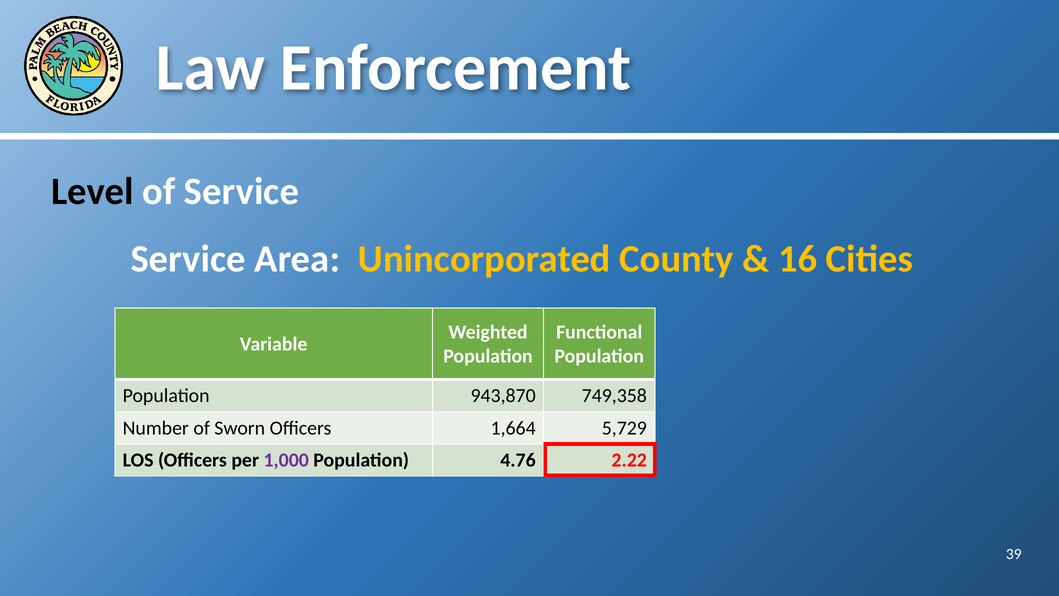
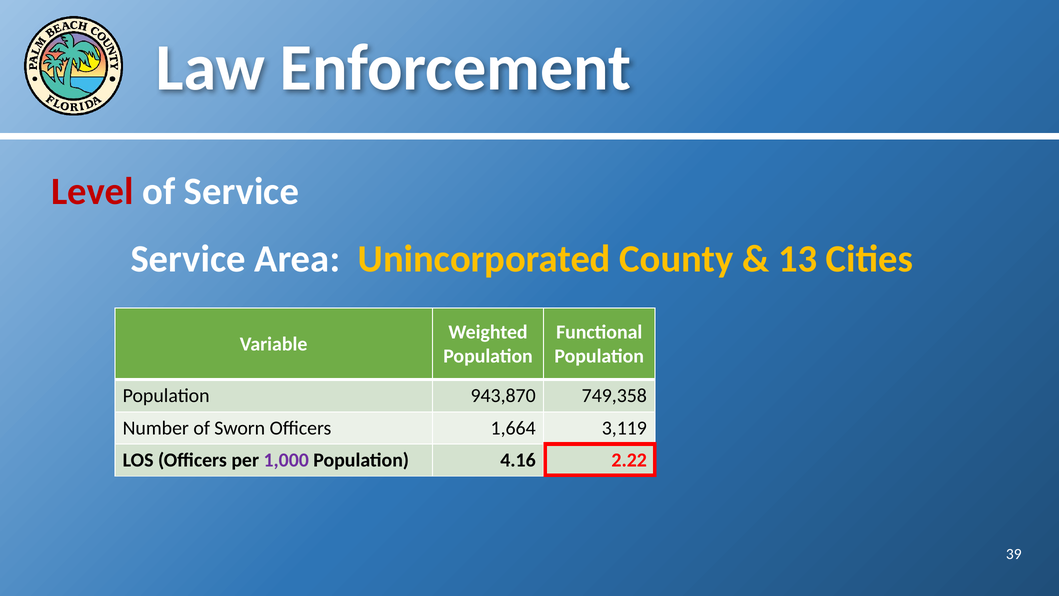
Level colour: black -> red (92, 191)
16: 16 -> 13 (798, 259)
5,729: 5,729 -> 3,119 (624, 428)
4.76: 4.76 -> 4.16 (518, 460)
